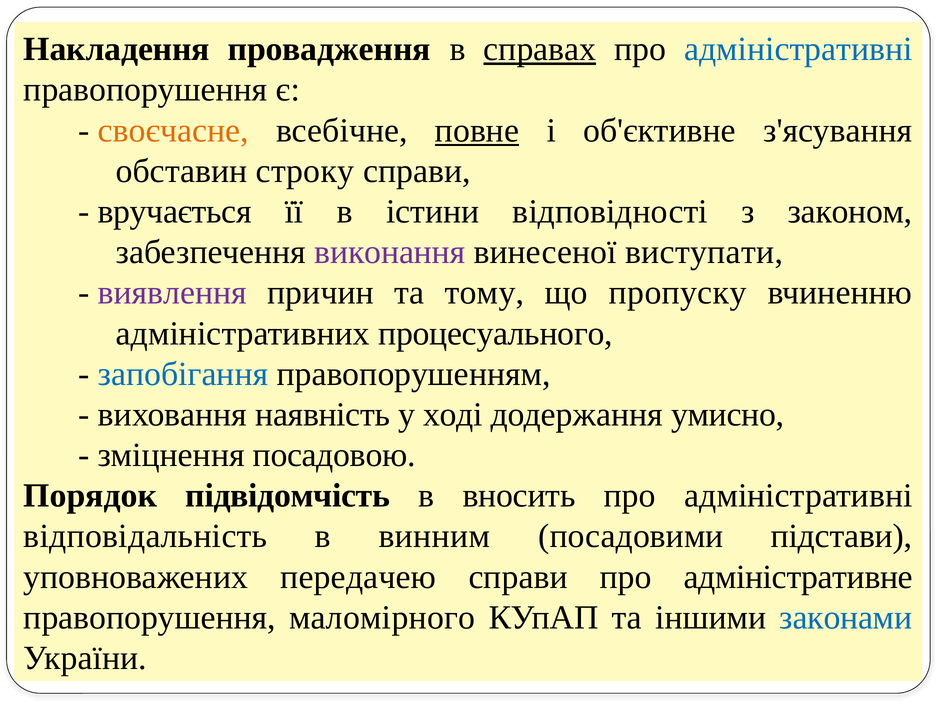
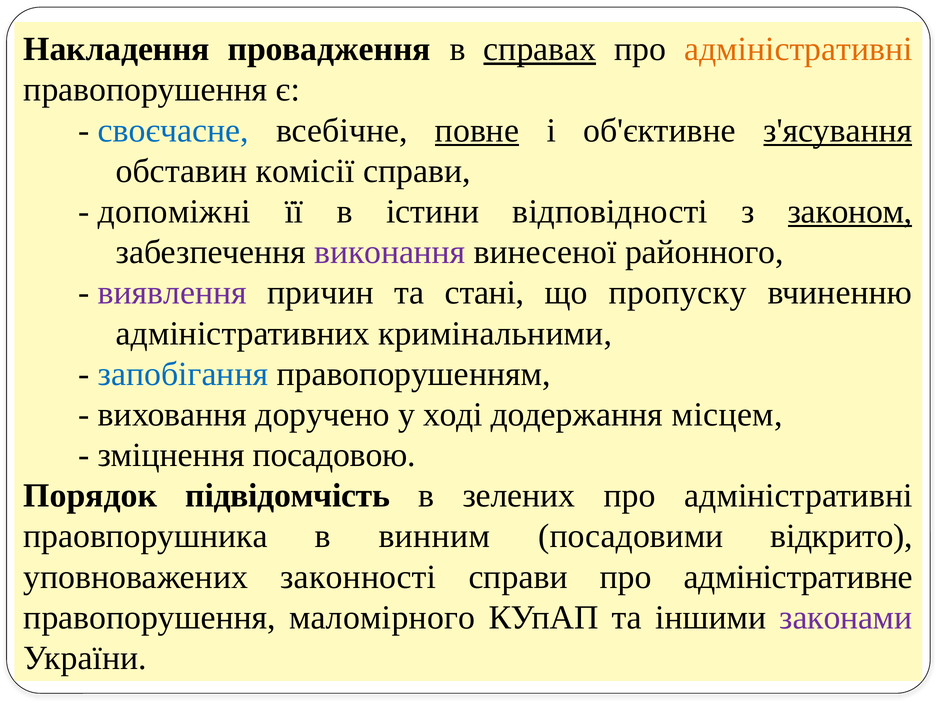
адміністративні colour: blue -> orange (798, 49)
своєчасне colour: orange -> blue (173, 130)
з'ясування underline: none -> present (838, 130)
строку: строку -> комісії (305, 171)
вручається: вручається -> допоміжні (174, 212)
законом underline: none -> present (850, 212)
виступати: виступати -> районного (704, 252)
тому: тому -> стані (485, 293)
процесуального: процесуального -> кримінальними (495, 333)
наявність: наявність -> доручено (323, 414)
умисно: умисно -> місцем (727, 414)
вносить: вносить -> зелених (519, 496)
відповідальність: відповідальність -> праовпорушника (146, 536)
підстави: підстави -> відкрито (842, 536)
передачею: передачею -> законності (358, 577)
законами colour: blue -> purple (846, 617)
